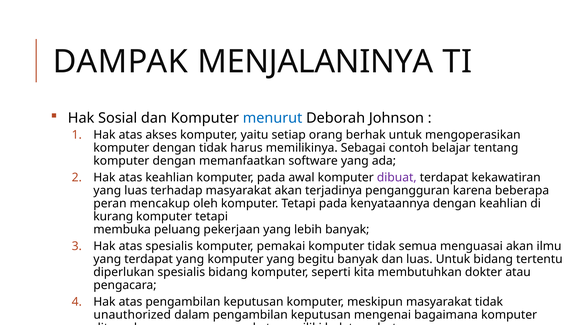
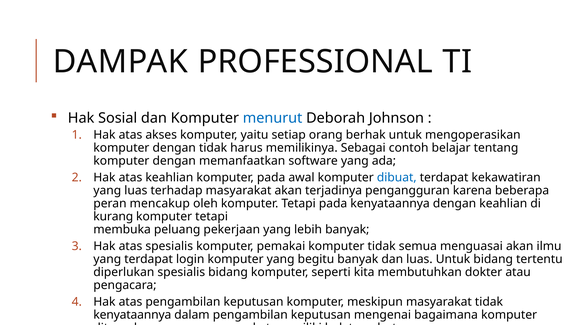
MENJALANINYA: MENJALANINYA -> PROFESSIONAL (315, 62)
dibuat colour: purple -> blue (397, 178)
terdapat yang: yang -> login (190, 259)
unauthorized: unauthorized -> kenyataannya (132, 315)
